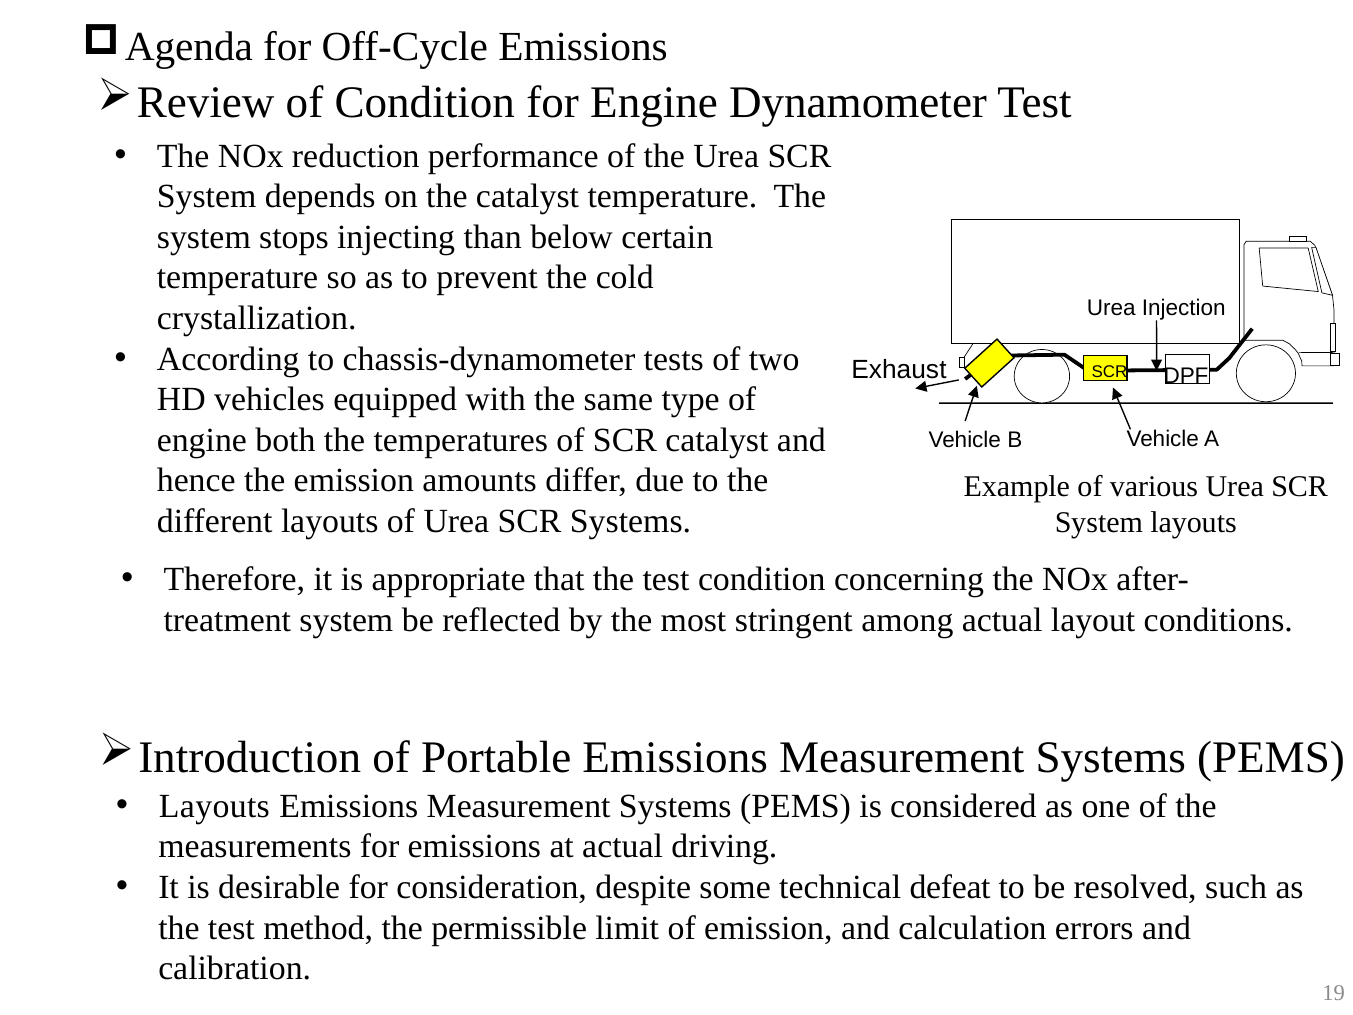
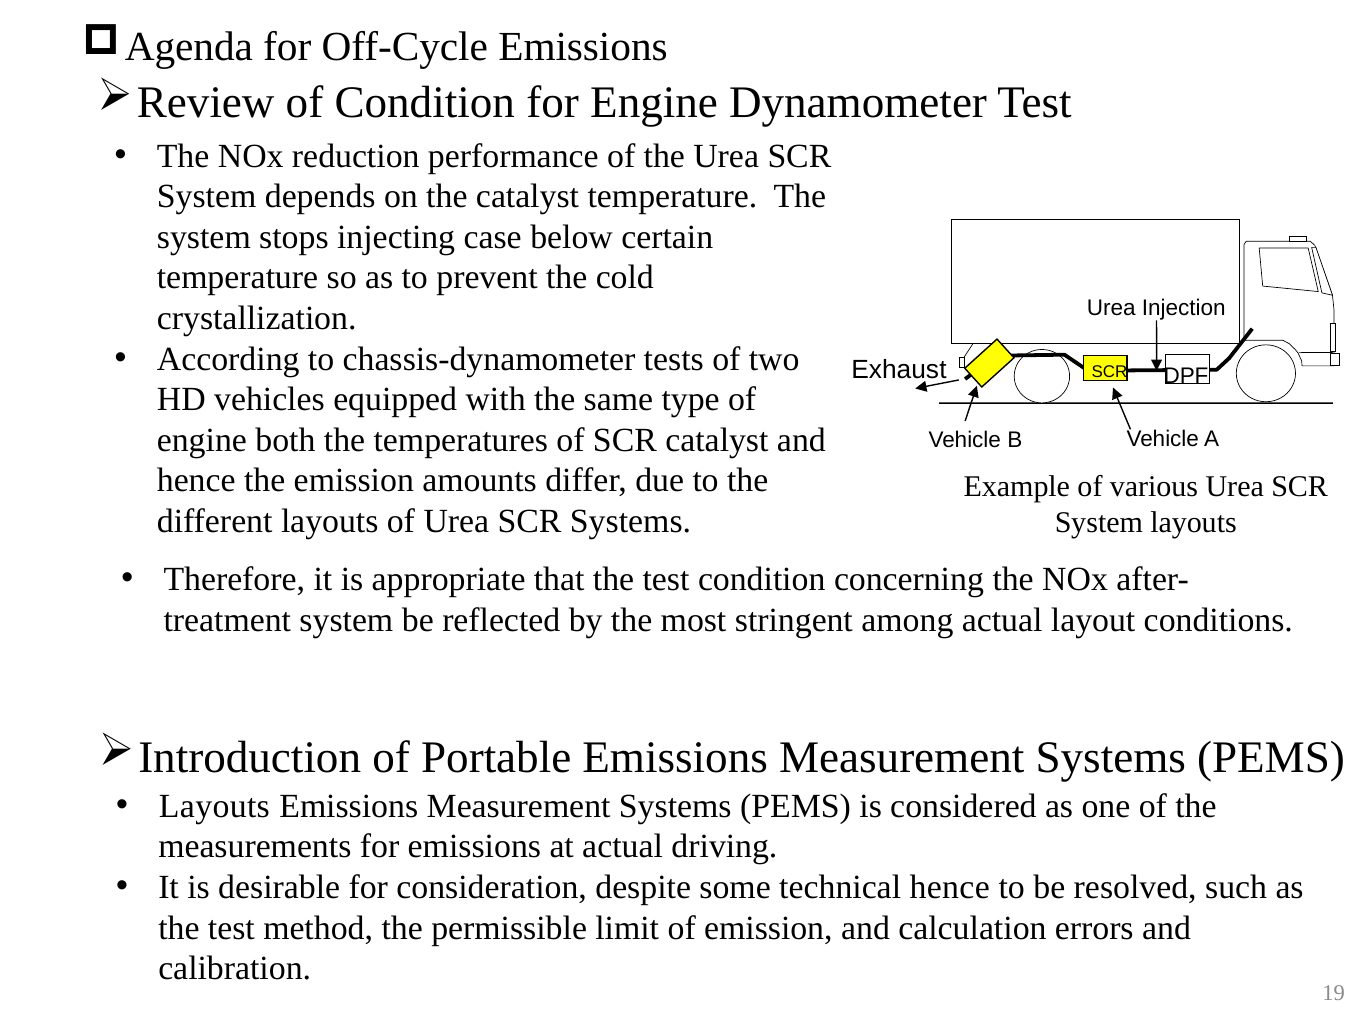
than: than -> case (493, 237)
technical defeat: defeat -> hence (950, 887)
